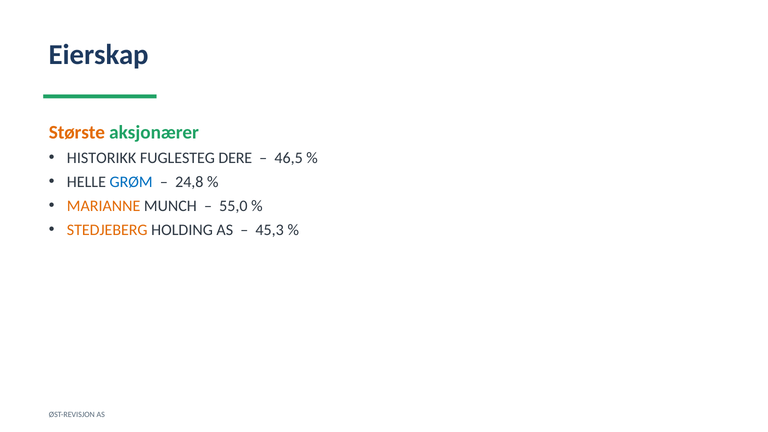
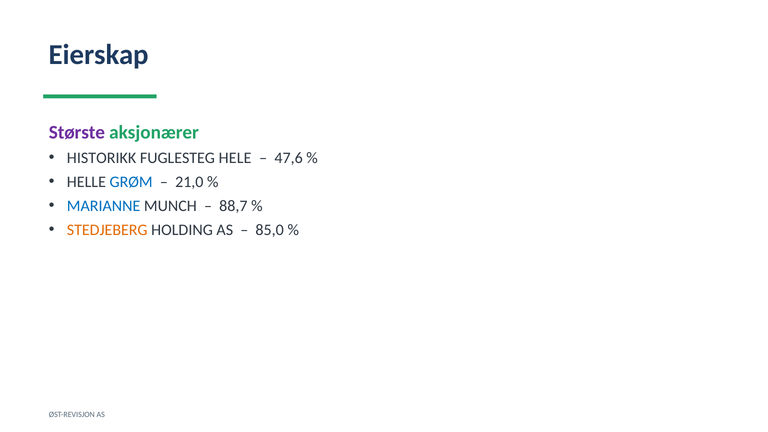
Største colour: orange -> purple (77, 132)
DERE: DERE -> HELE (235, 158)
46,5: 46,5 -> 47,6 (289, 158)
24,8: 24,8 -> 21,0 (189, 182)
MARIANNE colour: orange -> blue (104, 206)
55,0: 55,0 -> 88,7 (233, 206)
45,3: 45,3 -> 85,0 (270, 230)
